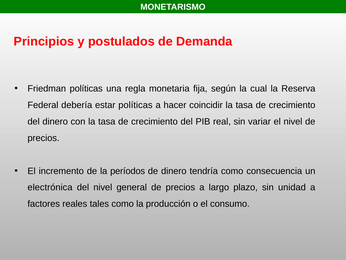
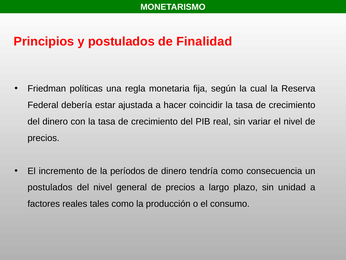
Demanda: Demanda -> Finalidad (204, 41)
estar políticas: políticas -> ajustada (136, 105)
electrónica: electrónica -> postulados (50, 187)
